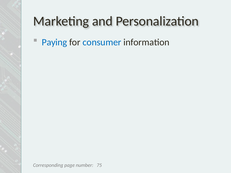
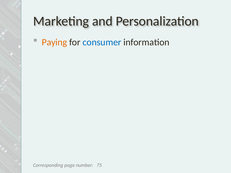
Paying colour: blue -> orange (54, 42)
